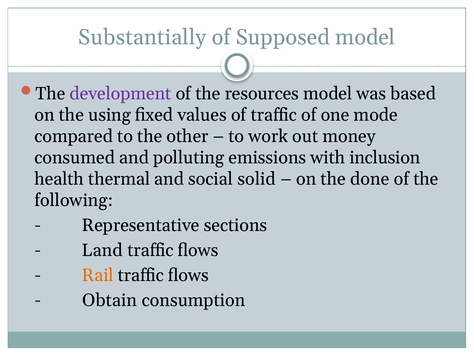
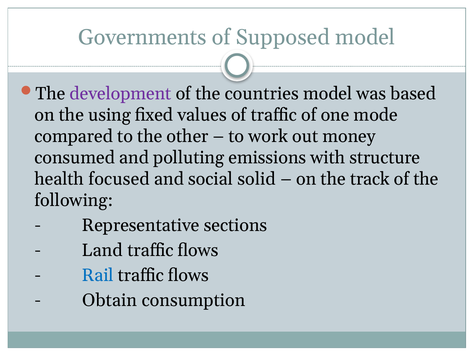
Substantially: Substantially -> Governments (142, 37)
resources: resources -> countries (262, 93)
inclusion: inclusion -> structure (385, 157)
thermal: thermal -> focused (119, 179)
done: done -> track (370, 179)
Rail colour: orange -> blue (98, 275)
